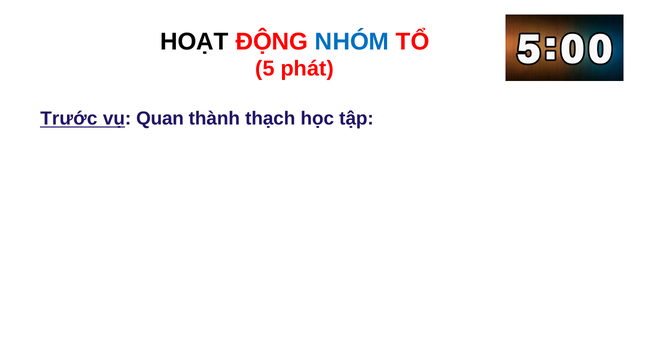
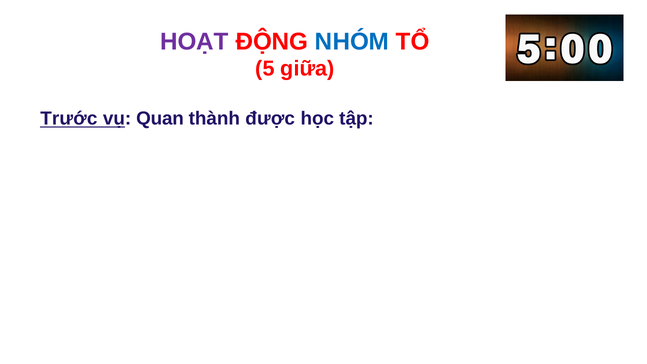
HOẠT colour: black -> purple (194, 42)
phát: phát -> giữa (307, 69)
thạch: thạch -> được (270, 119)
